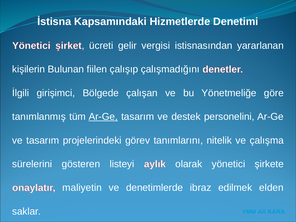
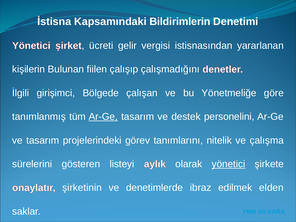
Hizmetlerde: Hizmetlerde -> Bildirimlerin (180, 22)
yönetici underline: none -> present (228, 164)
maliyetin: maliyetin -> şirketinin (82, 188)
